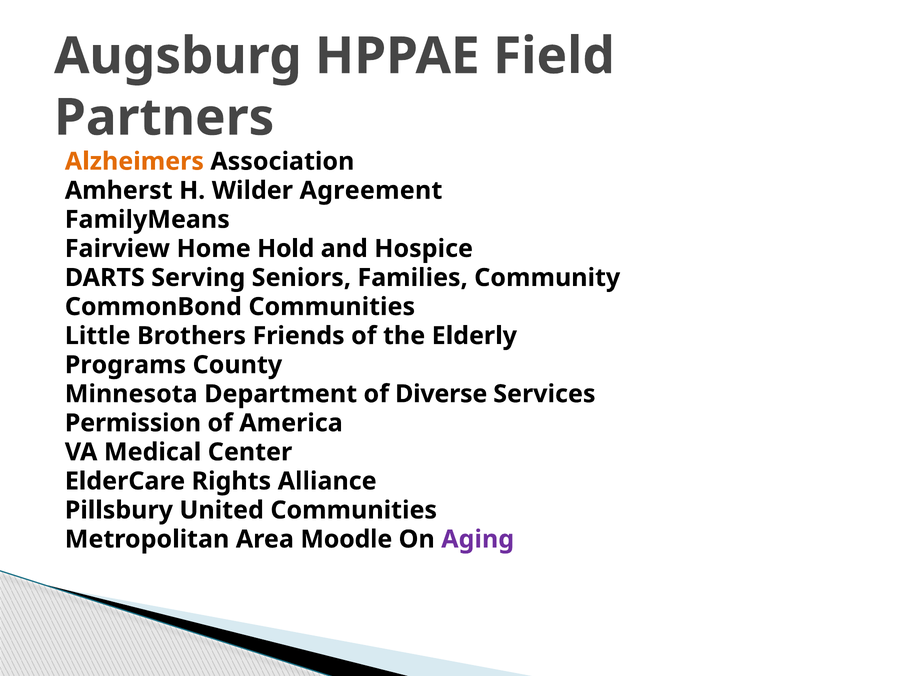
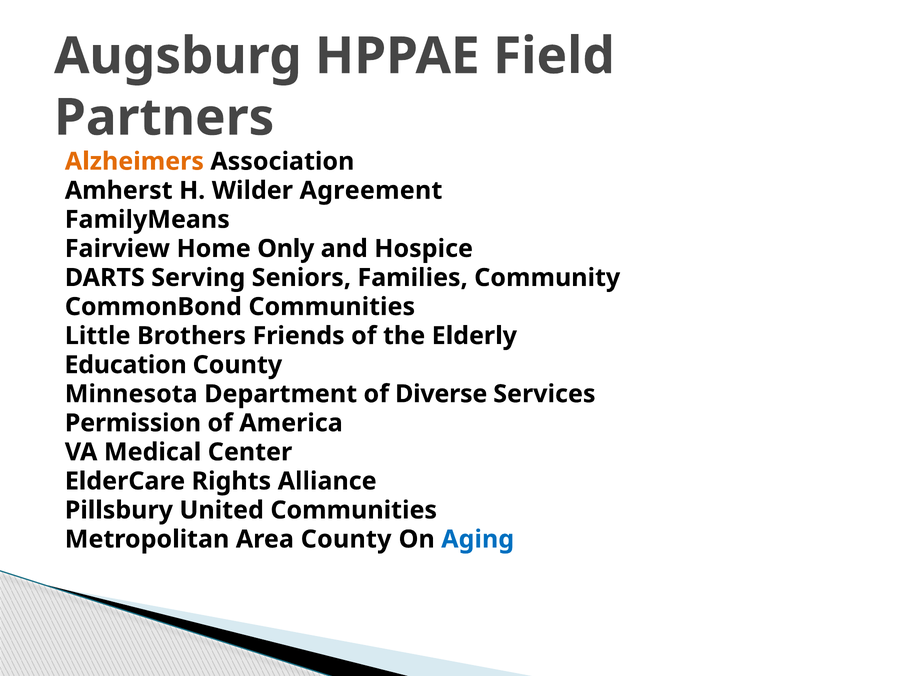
Hold: Hold -> Only (286, 249)
Programs: Programs -> Education (126, 365)
Area Moodle: Moodle -> County (346, 539)
Aging colour: purple -> blue (478, 539)
